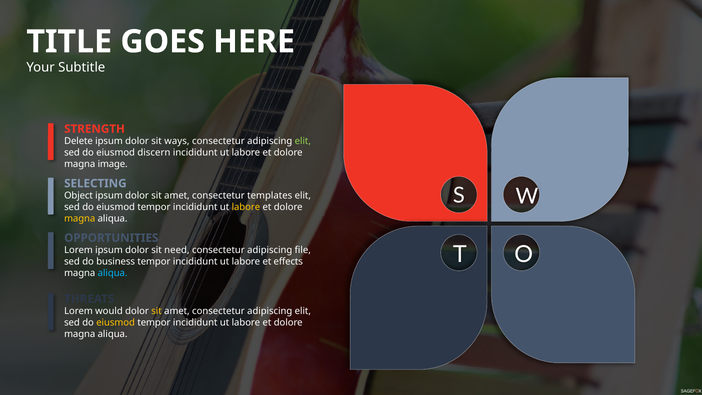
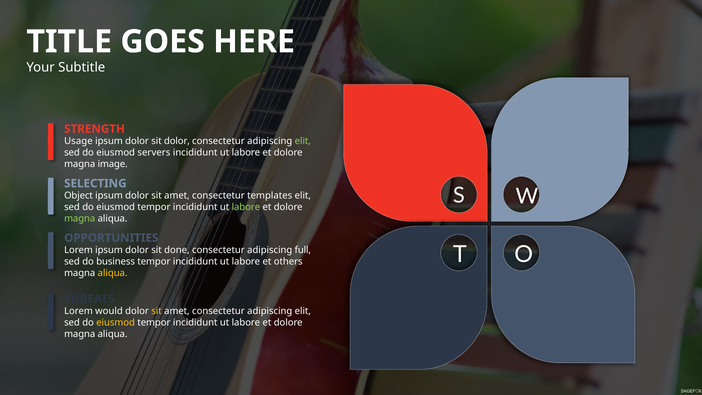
Delete: Delete -> Usage (78, 141)
sit ways: ways -> dolor (177, 141)
discern: discern -> servers (154, 153)
labore colour: yellow -> light green (246, 207)
magna colour: yellow -> light green (80, 218)
need: need -> done (177, 250)
file: file -> full (303, 250)
effects: effects -> others (288, 261)
aliqua colour: light blue -> yellow (113, 273)
